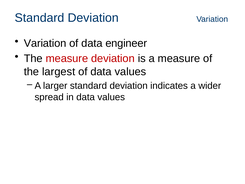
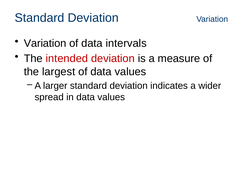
engineer: engineer -> intervals (126, 43)
The measure: measure -> intended (67, 58)
